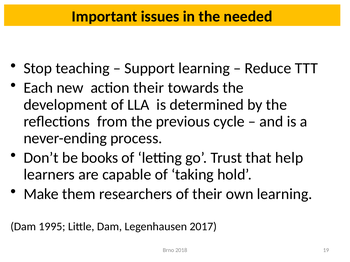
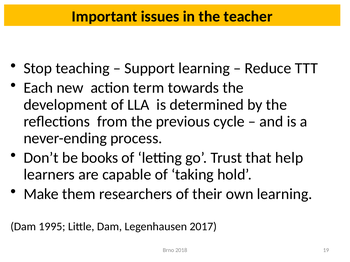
needed: needed -> teacher (248, 17)
action their: their -> term (149, 88)
